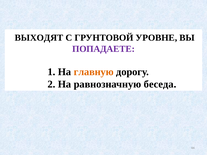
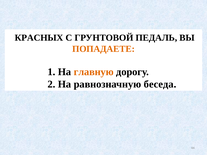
ВЫХОДЯТ: ВЫХОДЯТ -> КРАСНЫХ (39, 38)
УРОВНЕ: УРОВНЕ -> ПЕДАЛЬ (156, 38)
ПОПАДАЕТЕ colour: purple -> orange (103, 49)
